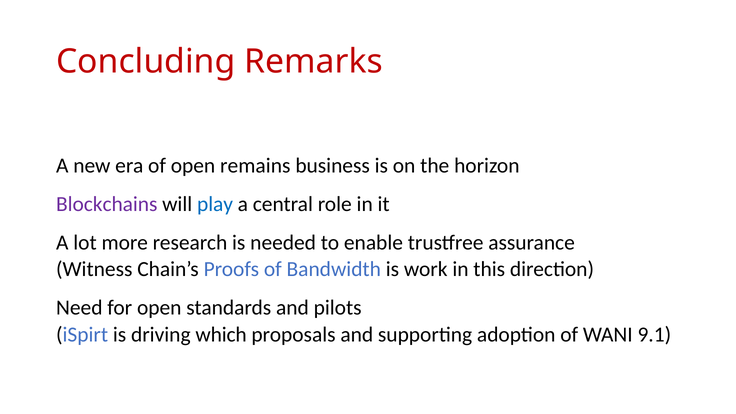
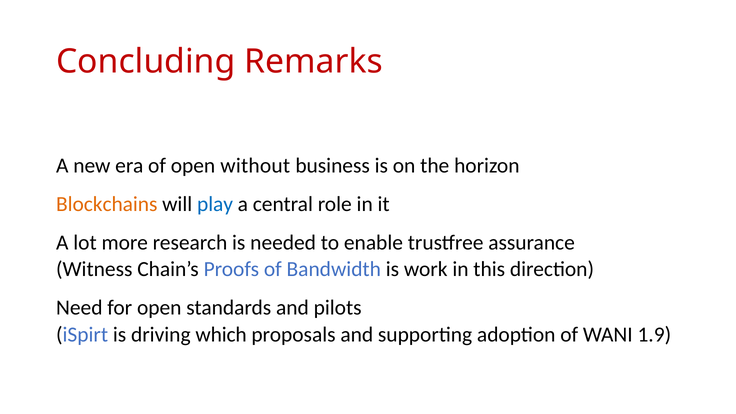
remains: remains -> without (255, 165)
Blockchains colour: purple -> orange (107, 204)
9.1: 9.1 -> 1.9 (654, 335)
